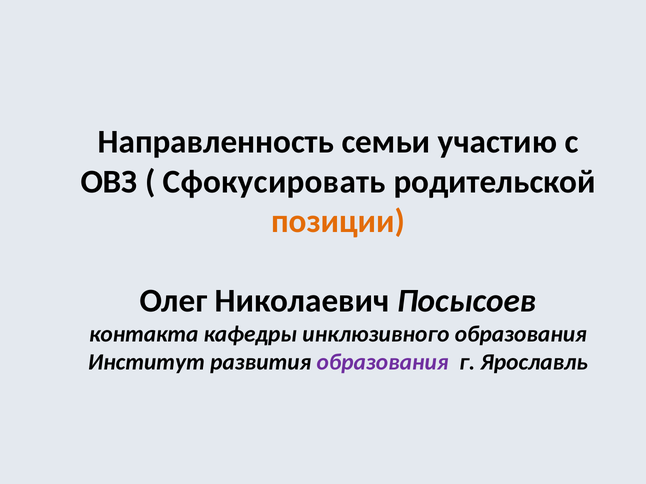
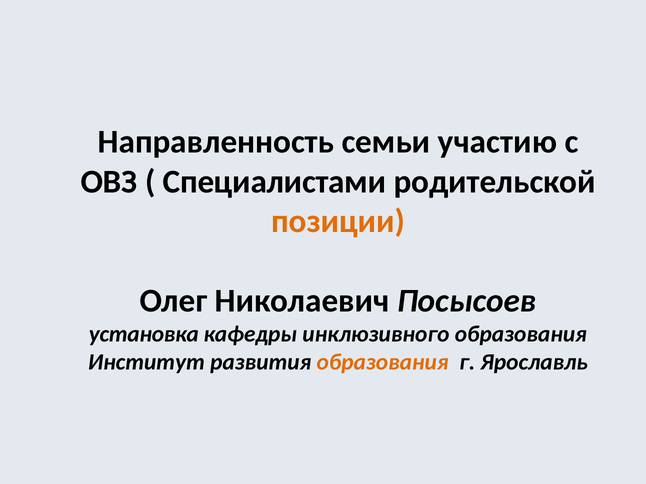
Сфокусировать: Сфокусировать -> Специалистами (275, 182)
контакта: контакта -> установка (144, 335)
образования colour: purple -> orange (383, 363)
